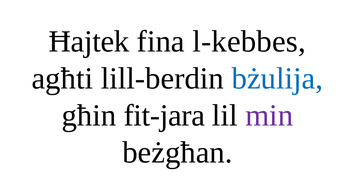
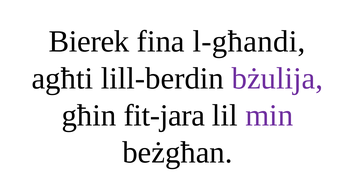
Ħajtek: Ħajtek -> Bierek (89, 42)
l-kebbes: l-kebbes -> l-għandi (249, 42)
bżulija colour: blue -> purple (277, 79)
